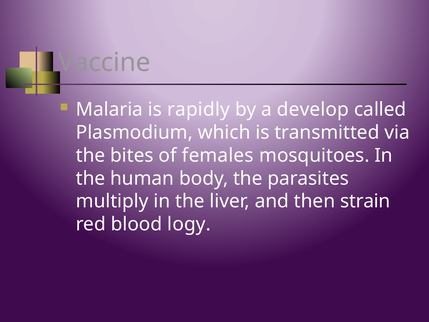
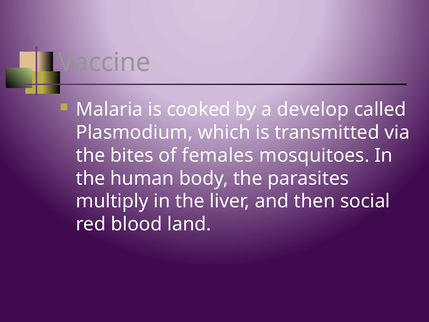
rapidly: rapidly -> cooked (199, 110)
strain: strain -> social (365, 201)
logy: logy -> land (189, 224)
